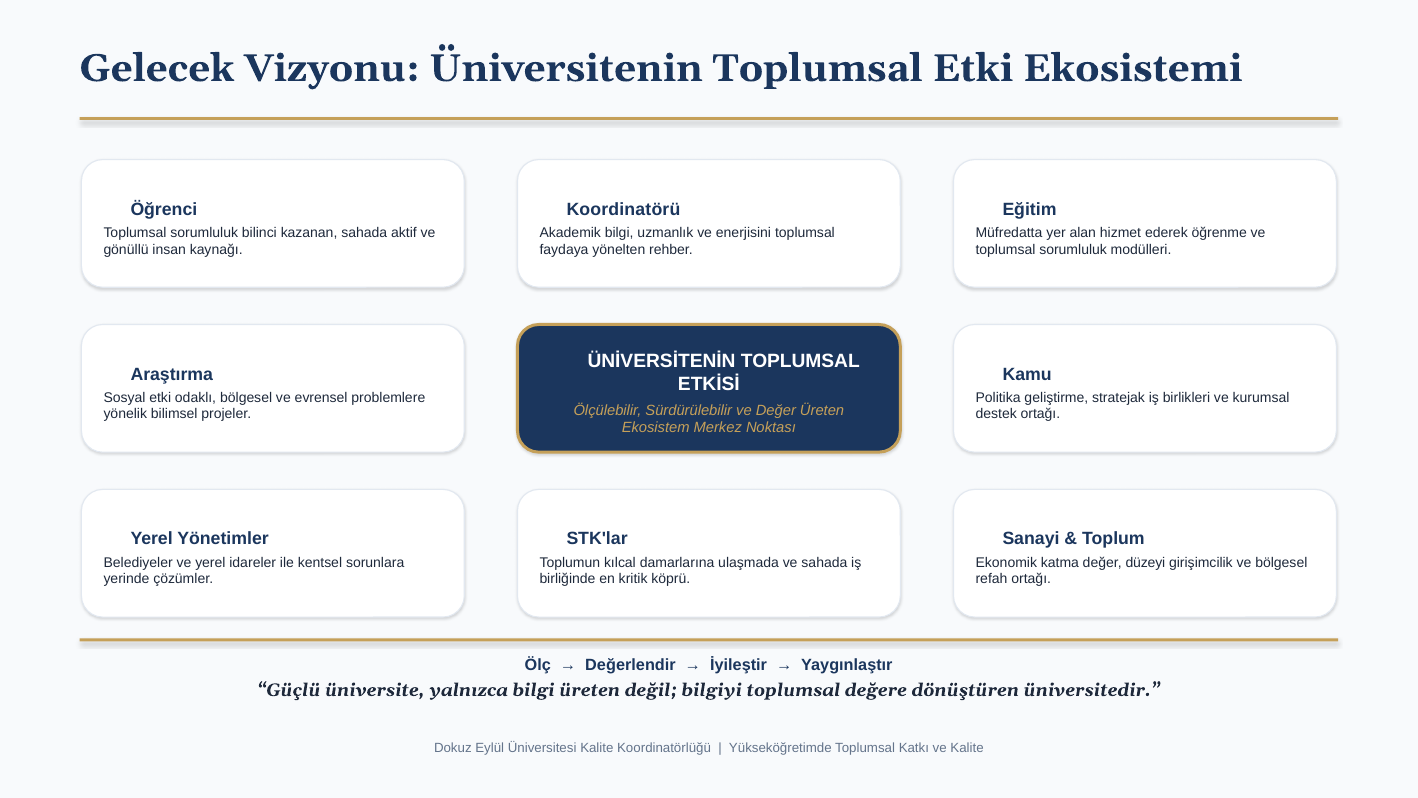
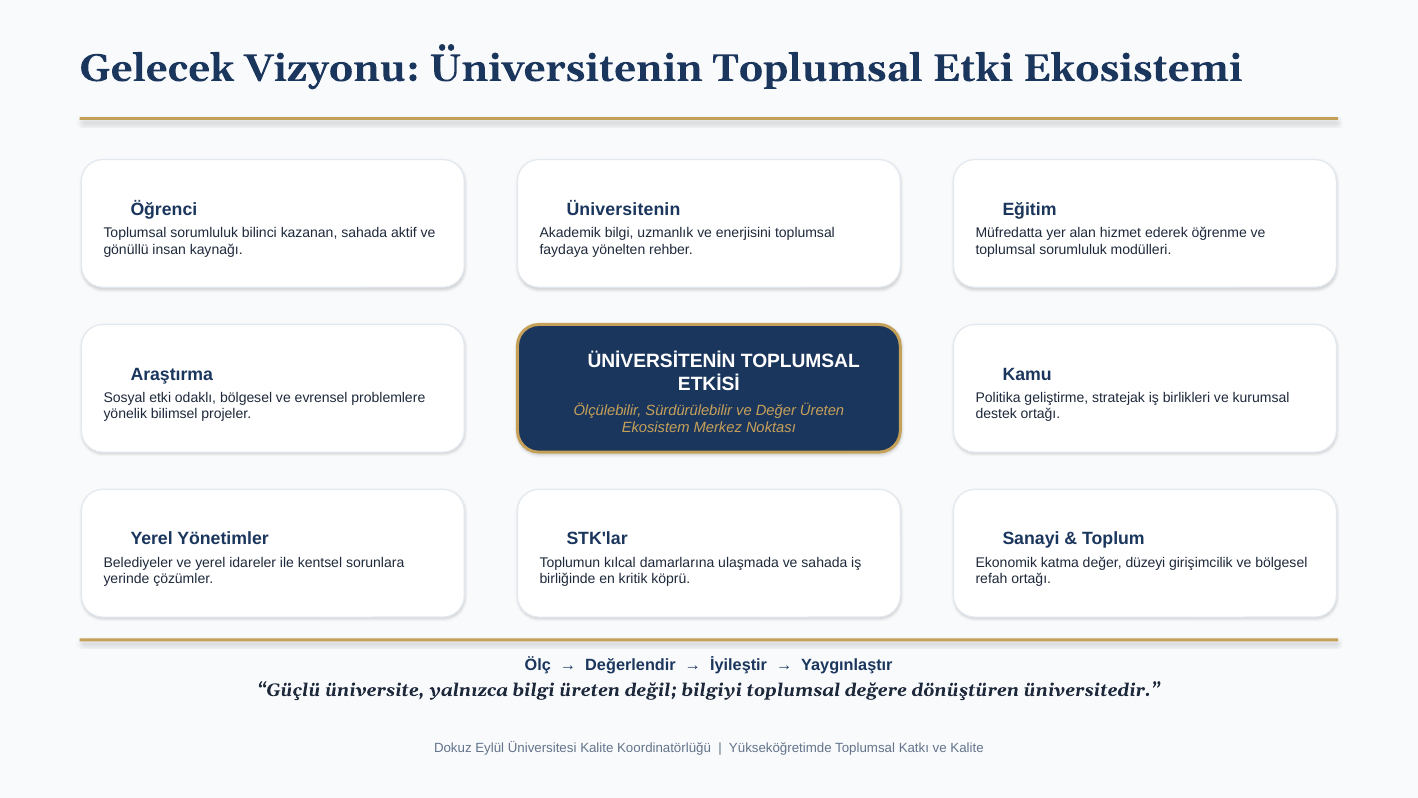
Koordinatörü: Koordinatörü -> Üniversitenin (623, 209)
